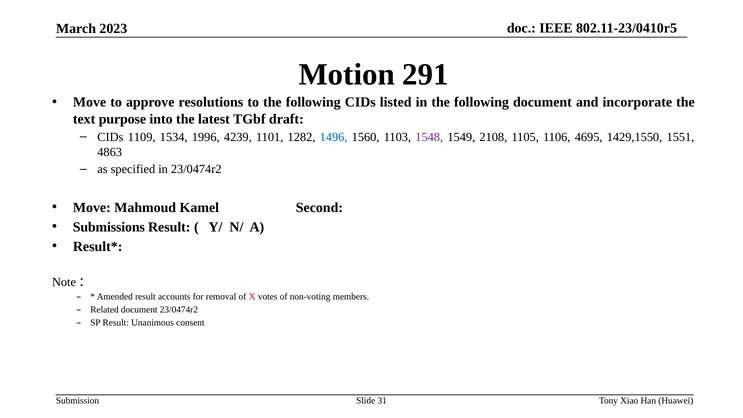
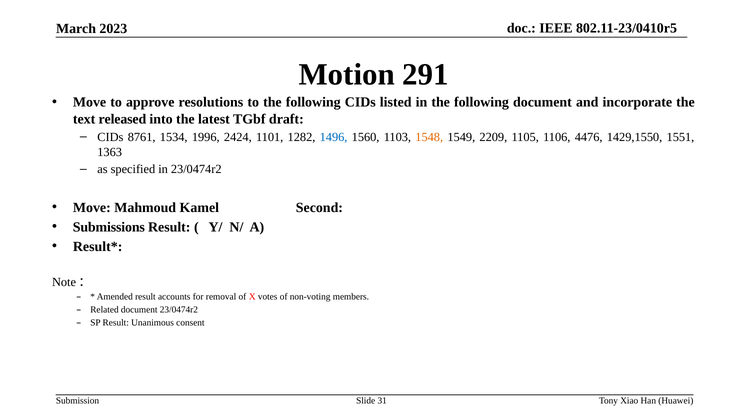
purpose: purpose -> released (122, 119)
1109: 1109 -> 8761 (142, 137)
4239: 4239 -> 2424 (238, 137)
1548 colour: purple -> orange (429, 137)
2108: 2108 -> 2209 (493, 137)
4695: 4695 -> 4476 (589, 137)
4863: 4863 -> 1363 (110, 152)
